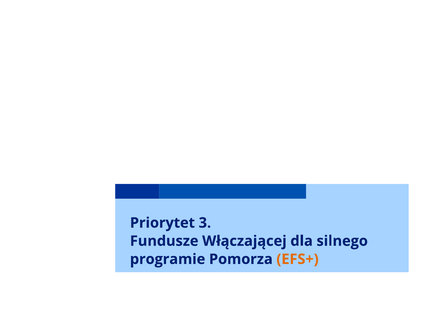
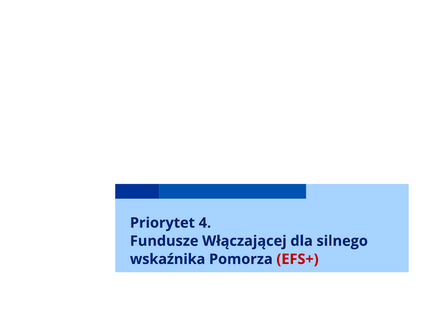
3: 3 -> 4 (205, 222)
programie: programie -> wskaźnika (168, 259)
EFS+ colour: orange -> red (298, 259)
